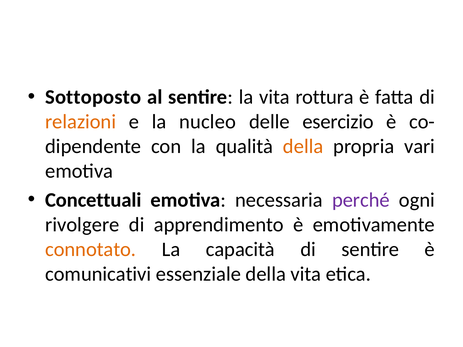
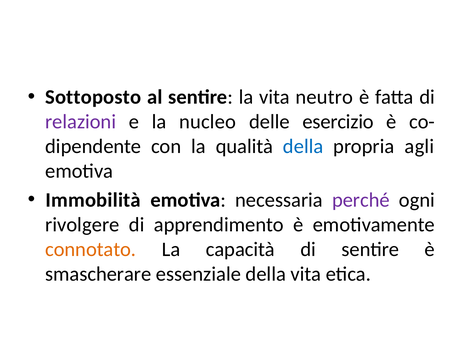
rottura: rottura -> neutro (324, 97)
relazioni colour: orange -> purple (81, 122)
della colour: orange -> blue (303, 147)
vari: vari -> agli (419, 147)
Concettuali: Concettuali -> Immobilità (93, 200)
comunicativi: comunicativi -> smascherare (98, 274)
